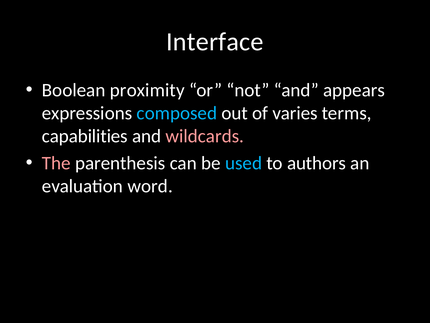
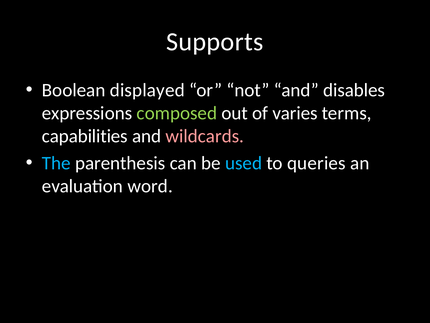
Interface: Interface -> Supports (215, 42)
proximity: proximity -> displayed (147, 90)
appears: appears -> disables (354, 90)
composed colour: light blue -> light green (177, 113)
The colour: pink -> light blue (56, 163)
authors: authors -> queries (316, 163)
